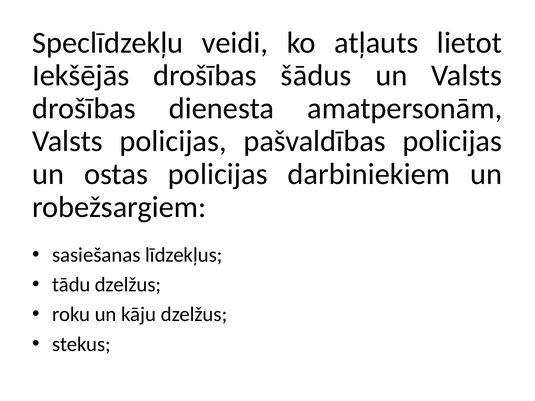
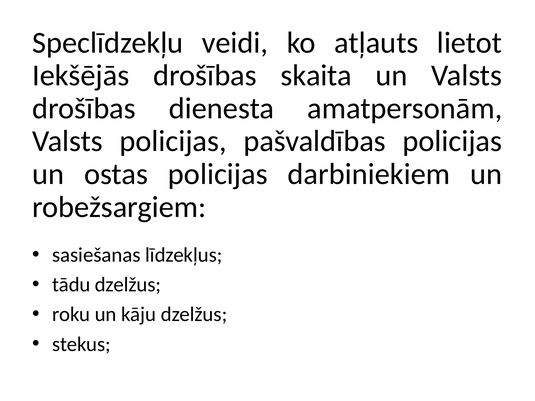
šādus: šādus -> skaita (316, 76)
